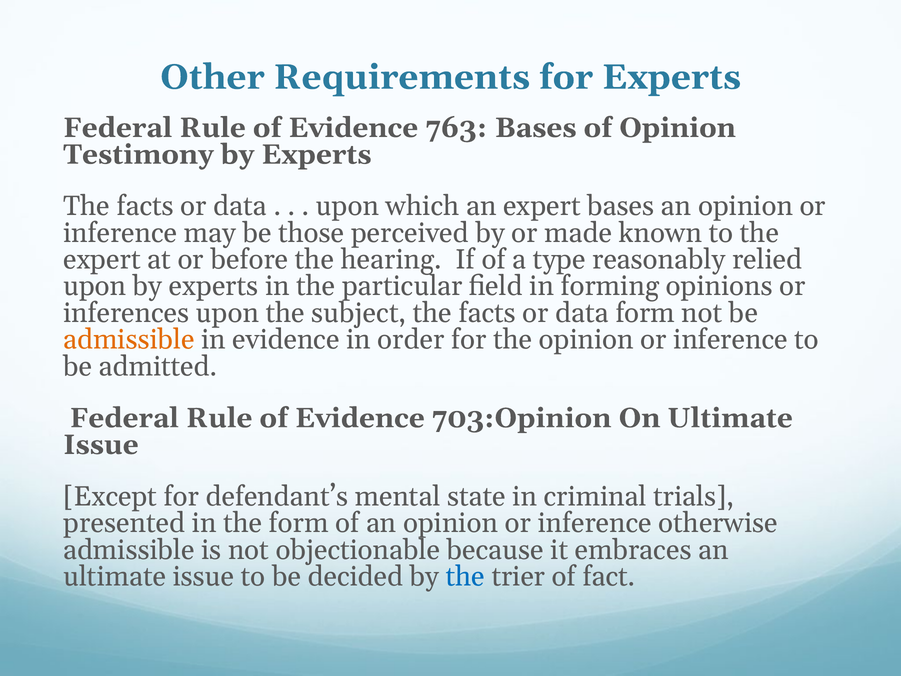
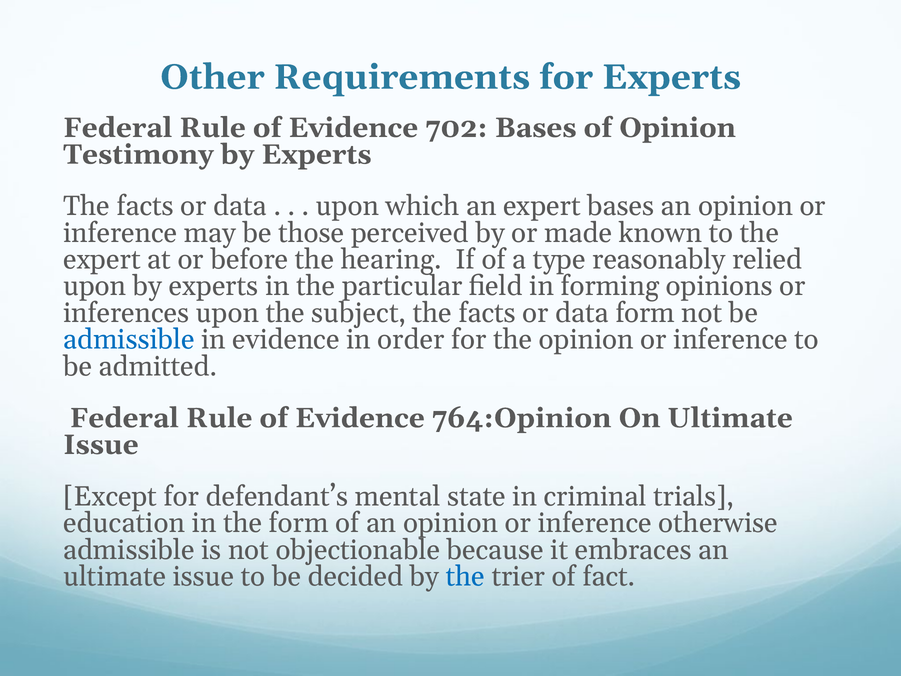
763: 763 -> 702 (456, 128)
admissible colour: orange -> blue (129, 340)
703:Opinion: 703:Opinion -> 764:Opinion (522, 418)
presented: presented -> education (124, 523)
